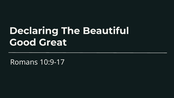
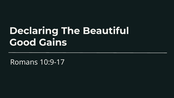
Great: Great -> Gains (53, 42)
